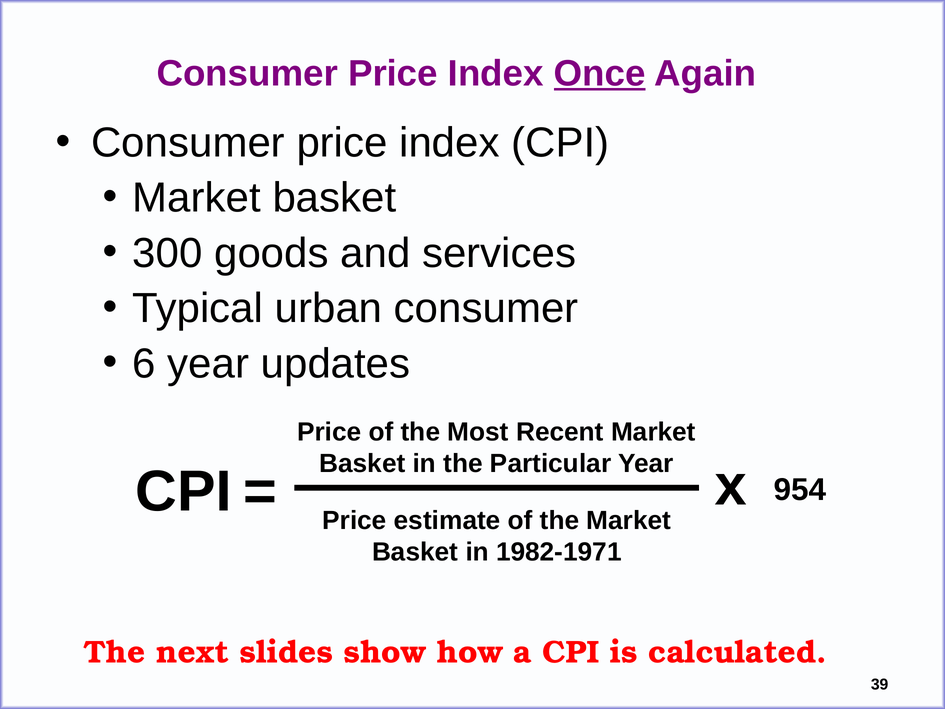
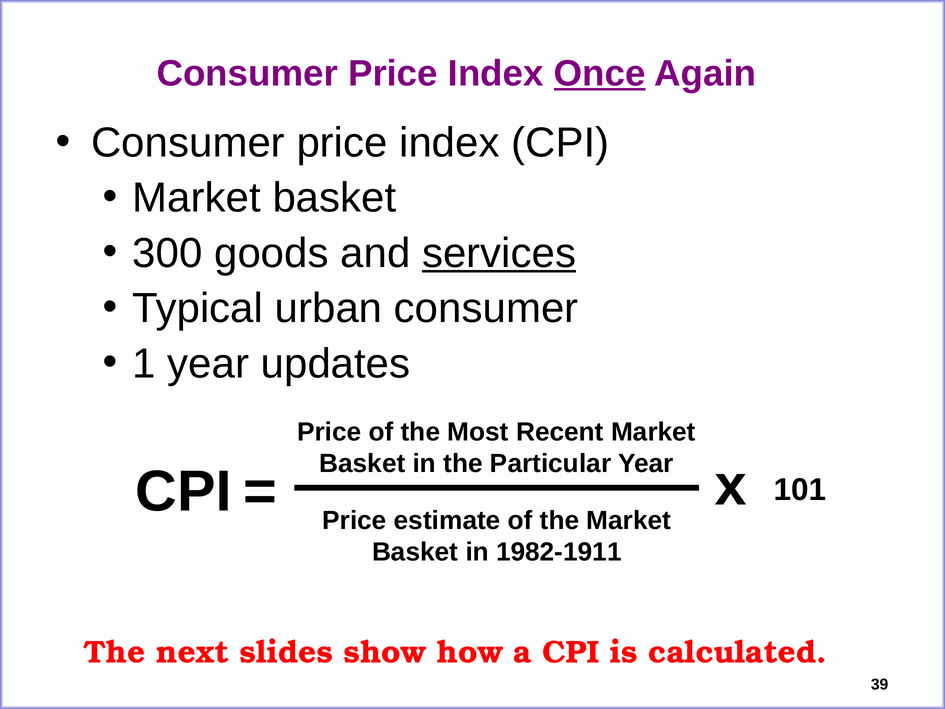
services underline: none -> present (499, 253)
6: 6 -> 1 (144, 364)
954: 954 -> 101 (800, 490)
1982-1971: 1982-1971 -> 1982-1911 (559, 552)
